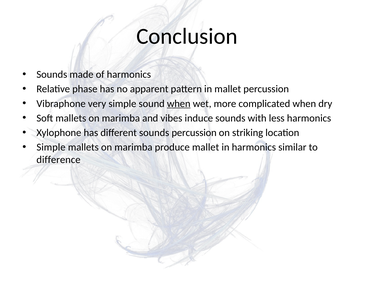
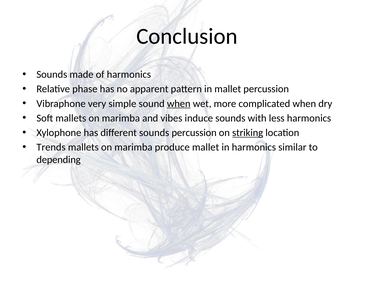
striking underline: none -> present (248, 132)
Simple: Simple -> Trends (51, 147)
difference: difference -> depending (59, 159)
